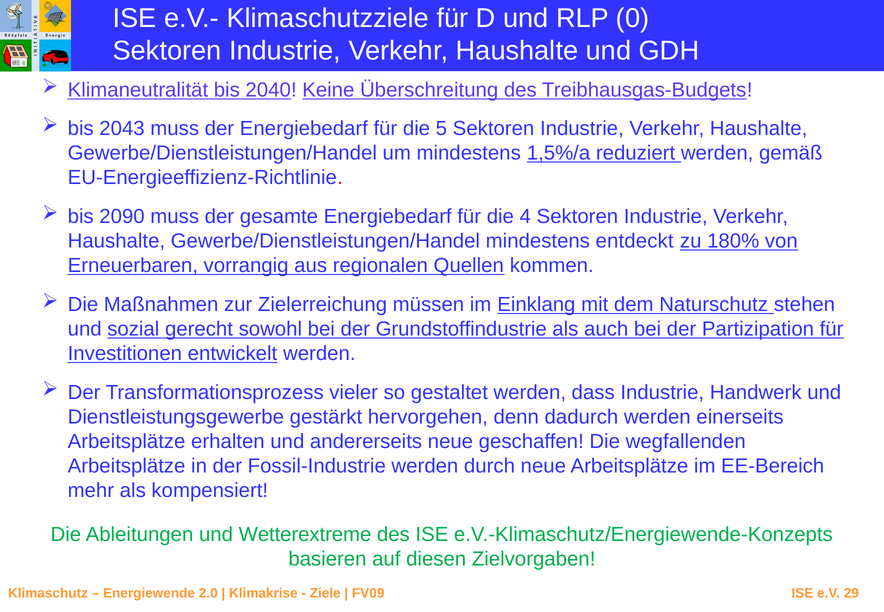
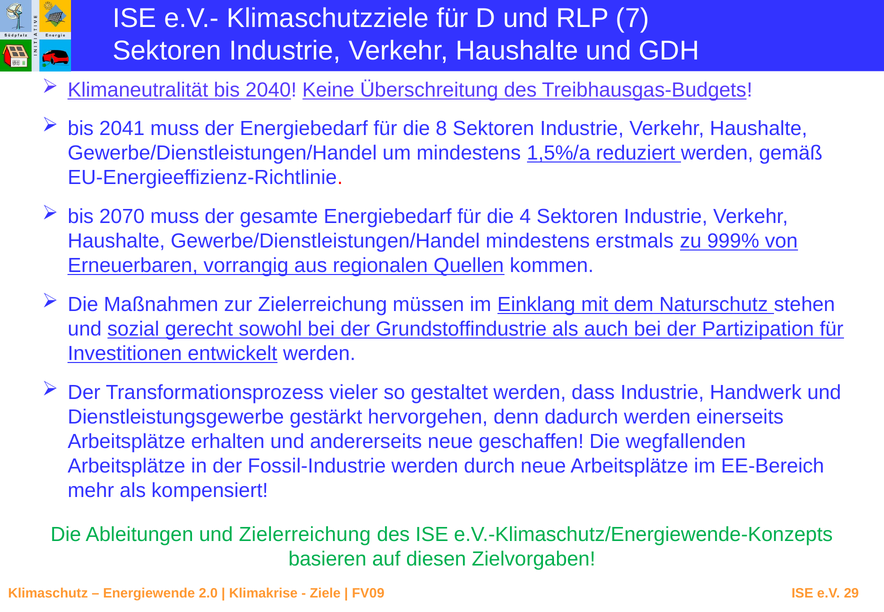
0: 0 -> 7 (633, 18)
2043: 2043 -> 2041 (122, 128)
5: 5 -> 8 (441, 128)
2090: 2090 -> 2070 (122, 217)
entdeckt: entdeckt -> erstmals (635, 241)
180%: 180% -> 999% (733, 241)
und Wetterextreme: Wetterextreme -> Zielerreichung (305, 534)
